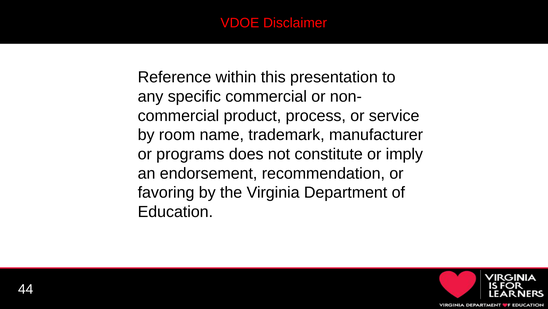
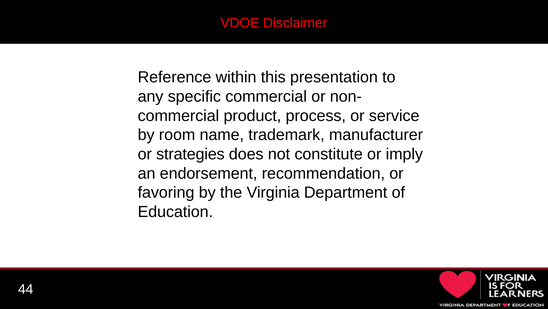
programs: programs -> strategies (190, 154)
